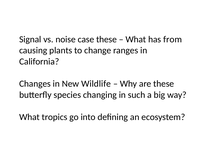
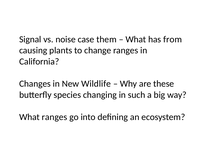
case these: these -> them (106, 39)
What tropics: tropics -> ranges (55, 117)
